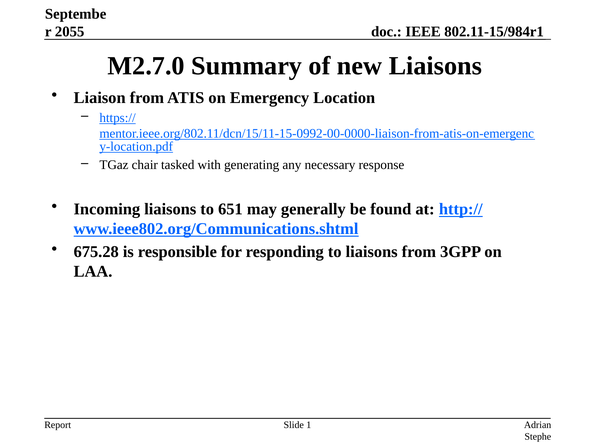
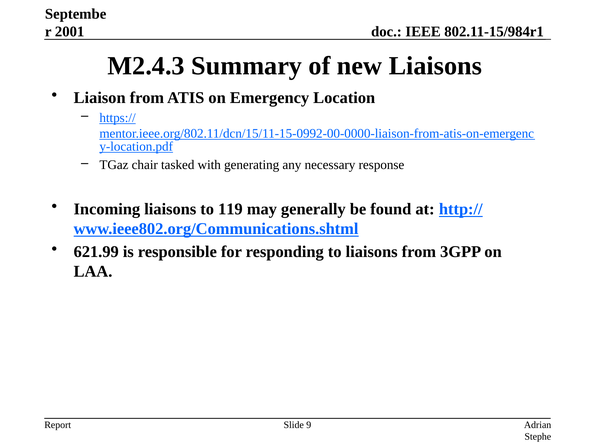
2055: 2055 -> 2001 (70, 31)
M2.7.0: M2.7.0 -> M2.4.3 (146, 66)
651: 651 -> 119 (230, 209)
675.28: 675.28 -> 621.99 (96, 252)
1: 1 -> 9 (309, 424)
